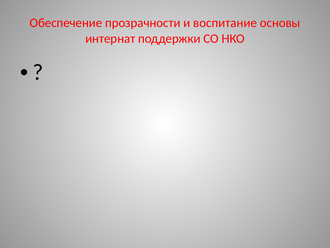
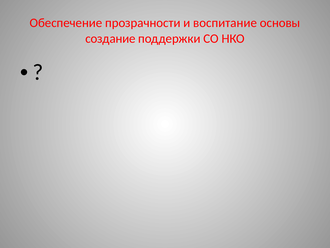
интернат: интернат -> создание (110, 39)
